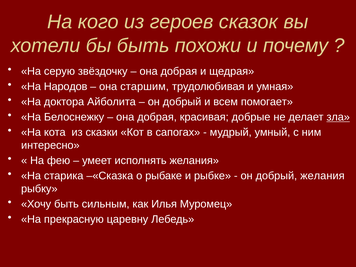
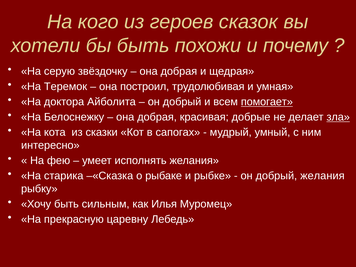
Народов: Народов -> Теремок (66, 87)
старшим: старшим -> построил (145, 87)
помогает underline: none -> present (267, 102)
